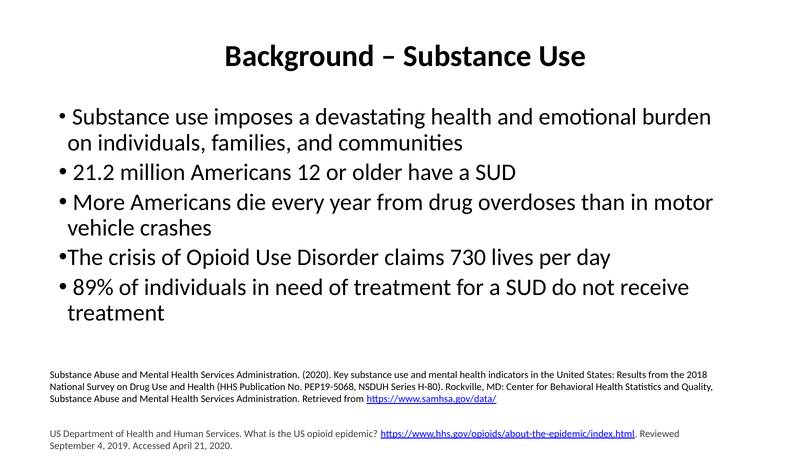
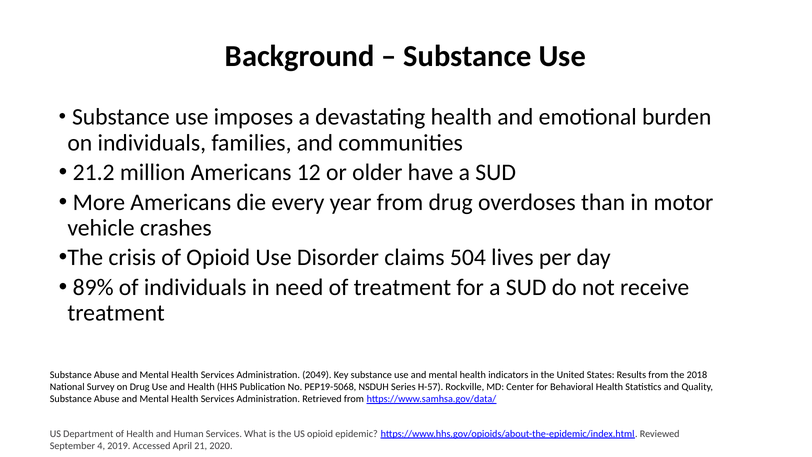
730: 730 -> 504 (468, 257)
Administration 2020: 2020 -> 2049 (317, 374)
H-80: H-80 -> H-57 (431, 387)
